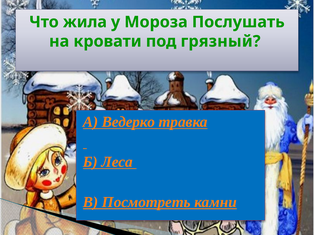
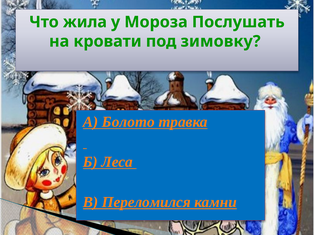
грязный: грязный -> зимовку (221, 41)
Ведерко: Ведерко -> Болото (128, 122)
Посмотреть: Посмотреть -> Переломился (146, 202)
